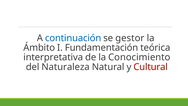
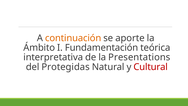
continuación colour: blue -> orange (73, 38)
gestor: gestor -> aporte (130, 38)
Conocimiento: Conocimiento -> Presentations (139, 57)
Naturaleza: Naturaleza -> Protegidas (66, 67)
